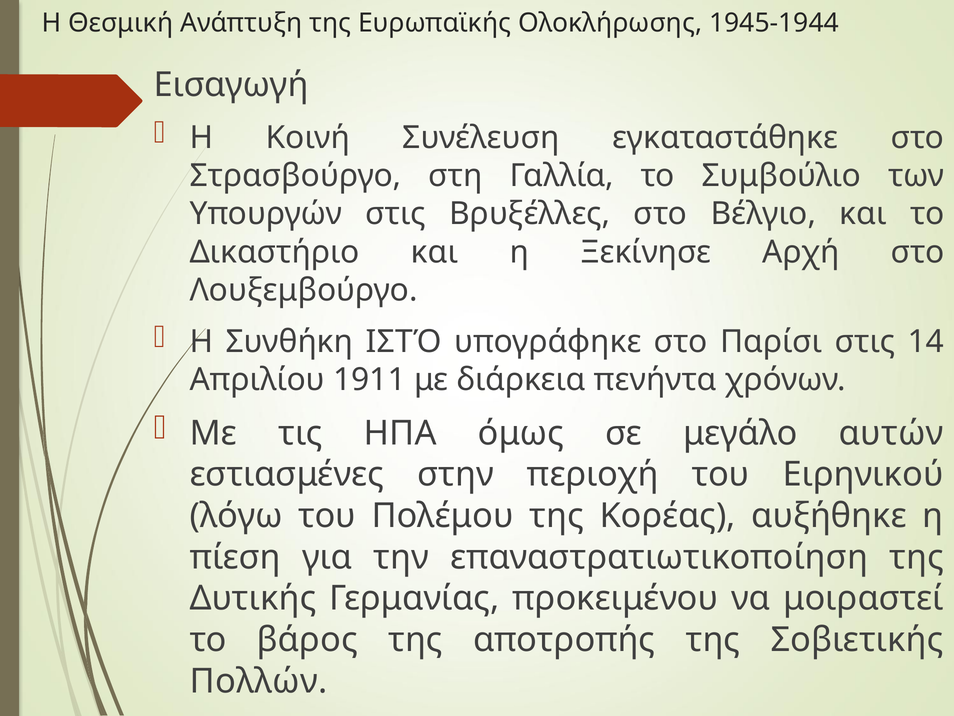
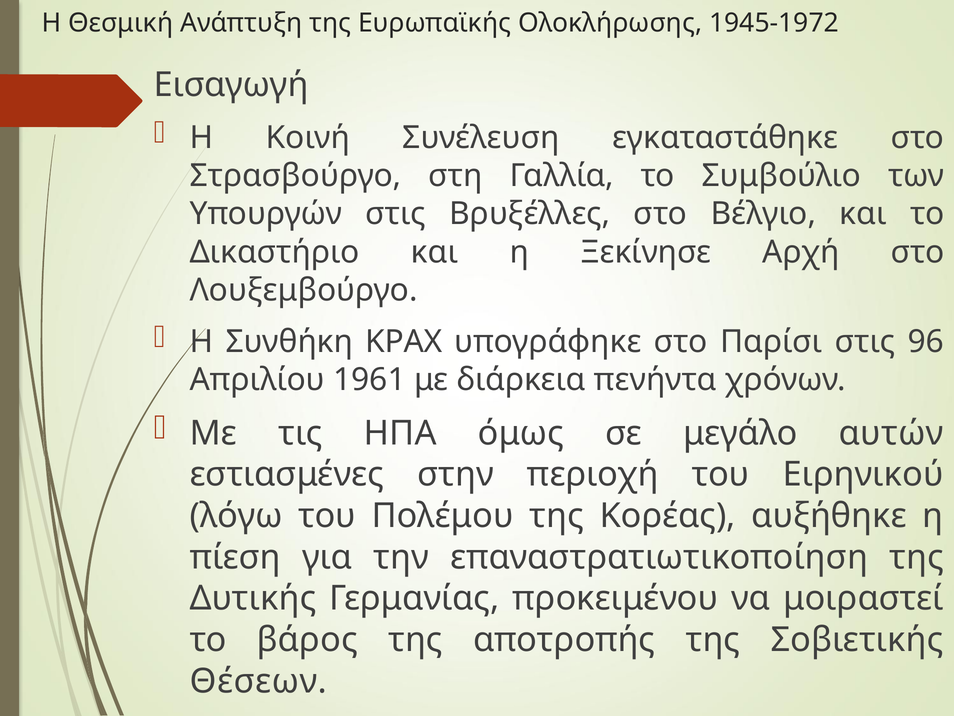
1945-1944: 1945-1944 -> 1945-1972 (774, 23)
ΙΣΤΌ: ΙΣΤΌ -> ΚΡΑΧ (404, 342)
14: 14 -> 96 (926, 342)
1911: 1911 -> 1961 (369, 380)
Πολλών: Πολλών -> Θέσεων (258, 681)
